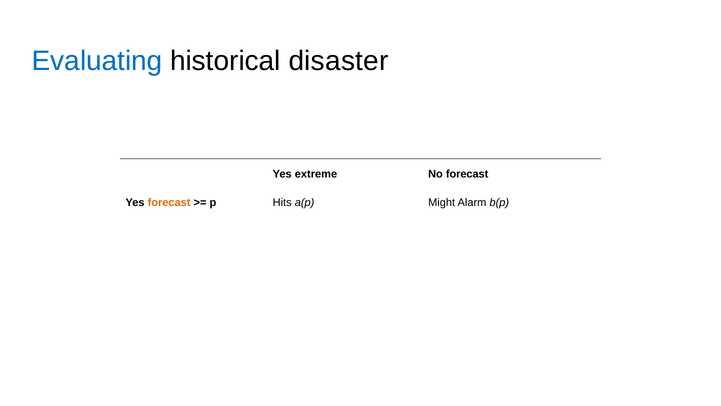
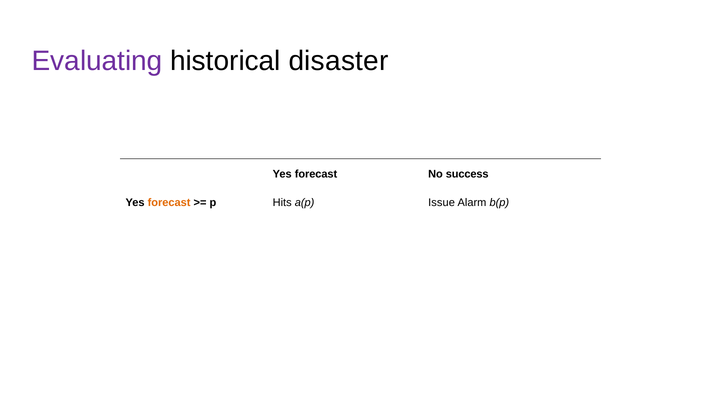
Evaluating colour: blue -> purple (97, 61)
extreme: extreme -> forecast (316, 174)
No forecast: forecast -> success (467, 174)
Might: Might -> Issue (442, 202)
